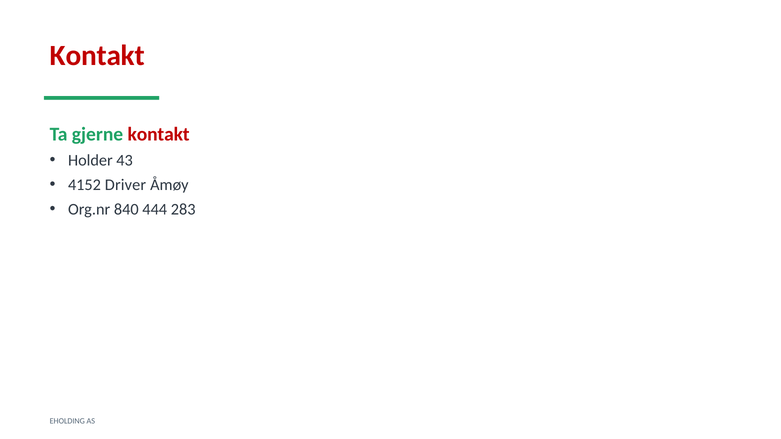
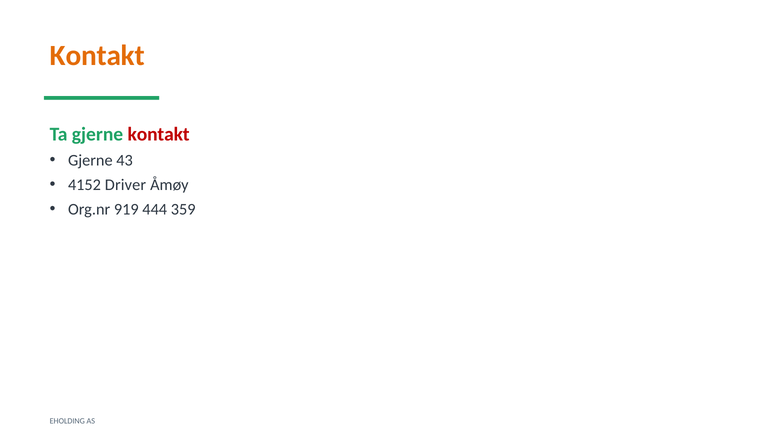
Kontakt colour: red -> orange (97, 56)
Holder: Holder -> Gjerne (90, 161)
840: 840 -> 919 (126, 209)
283: 283 -> 359 (183, 209)
